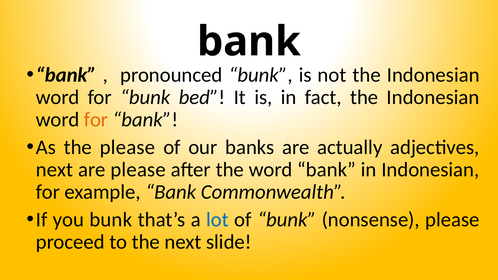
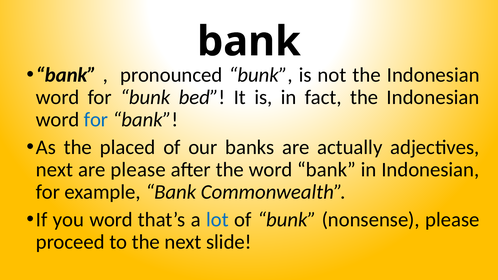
for colour: orange -> blue (96, 120)
the please: please -> placed (128, 147)
you bunk: bunk -> word (111, 220)
